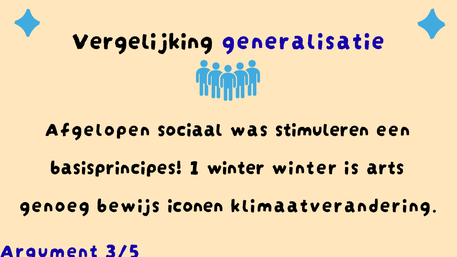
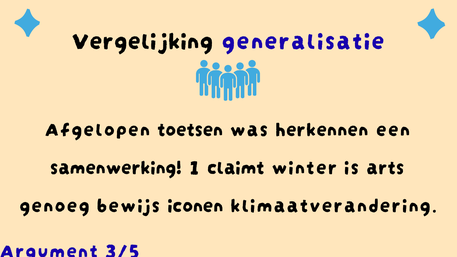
sociaal: sociaal -> toetsen (190, 129)
stimuleren: stimuleren -> herkennen (322, 129)
basisprincipes: basisprincipes -> samenwerking (116, 167)
1 winter: winter -> claimt (236, 167)
